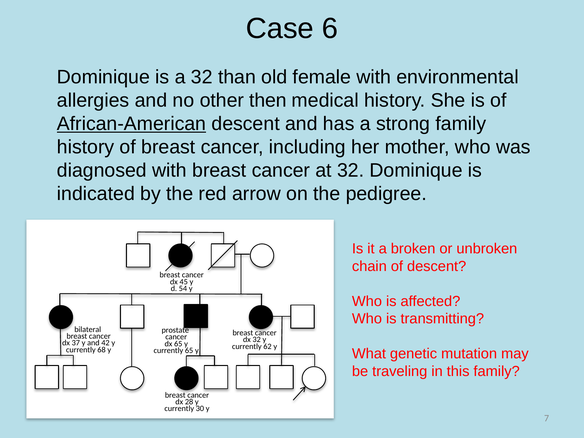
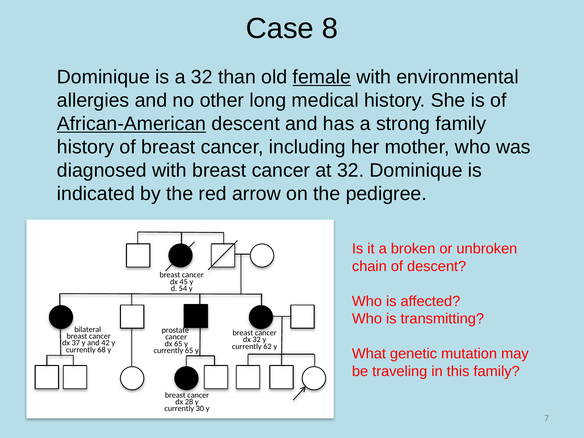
6: 6 -> 8 (330, 28)
female underline: none -> present (322, 77)
then: then -> long (268, 100)
